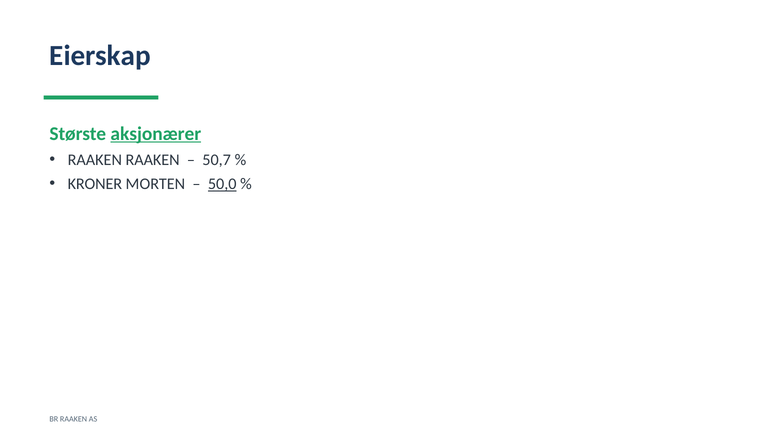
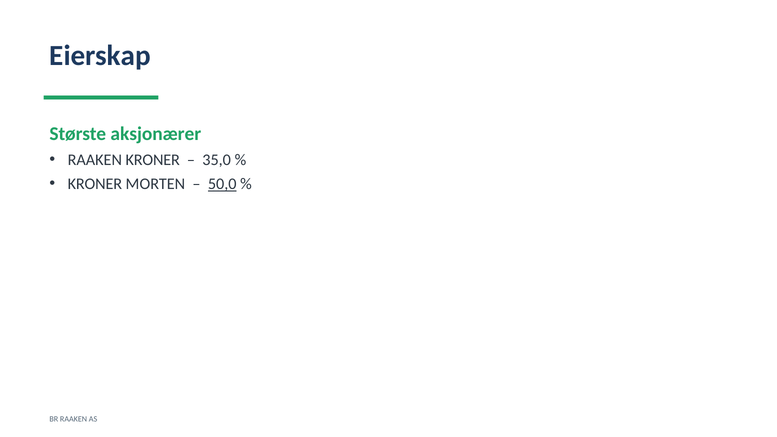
aksjonærer underline: present -> none (156, 134)
RAAKEN RAAKEN: RAAKEN -> KRONER (153, 160)
50,7: 50,7 -> 35,0 (217, 160)
